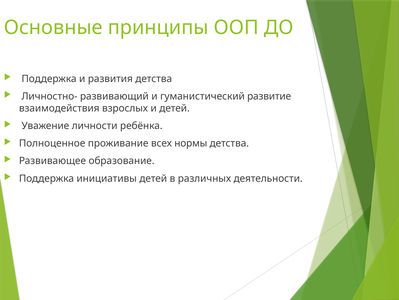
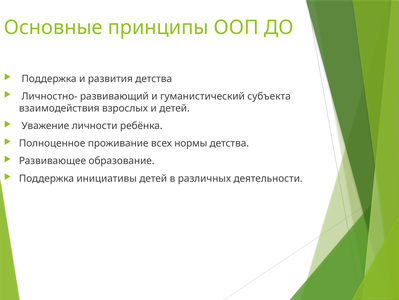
развитие: развитие -> субъекта (269, 96)
